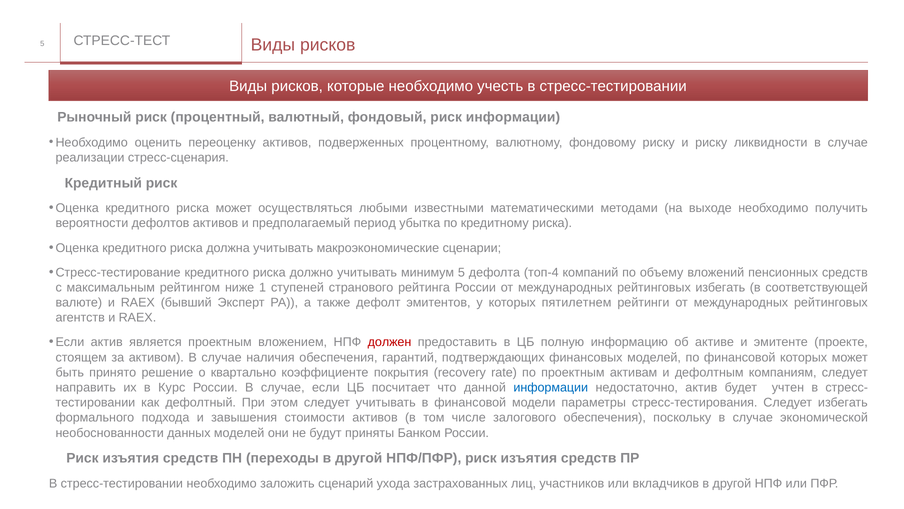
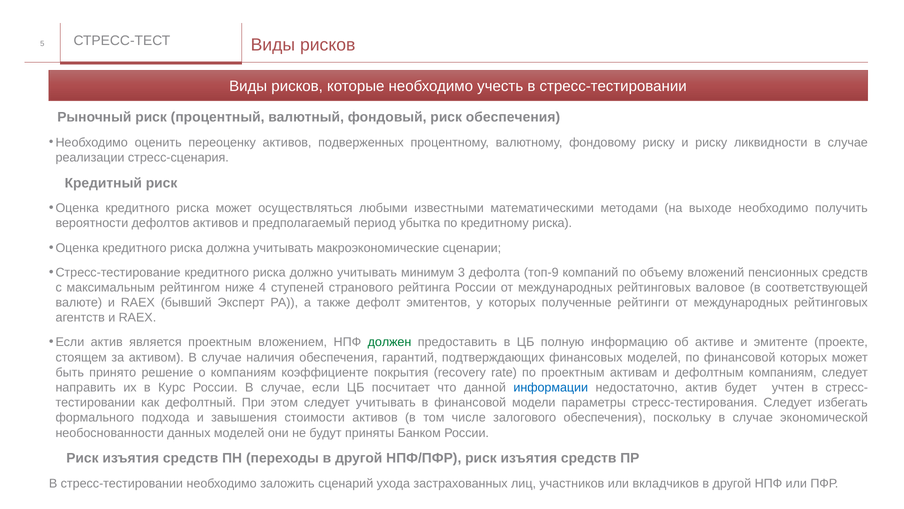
риск информации: информации -> обеспечения (513, 117)
минимум 5: 5 -> 3 (461, 272)
топ-4: топ-4 -> топ-9 (541, 272)
1: 1 -> 4 (263, 287)
рейтинговых избегать: избегать -> валовое (720, 287)
пятилетнем: пятилетнем -> полученные (577, 302)
должен colour: red -> green (390, 342)
о квартально: квартально -> компаниям (243, 372)
